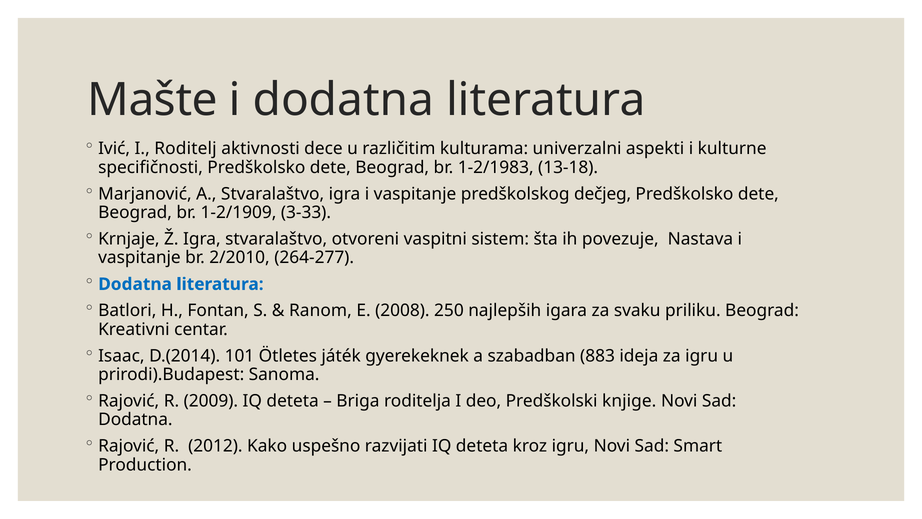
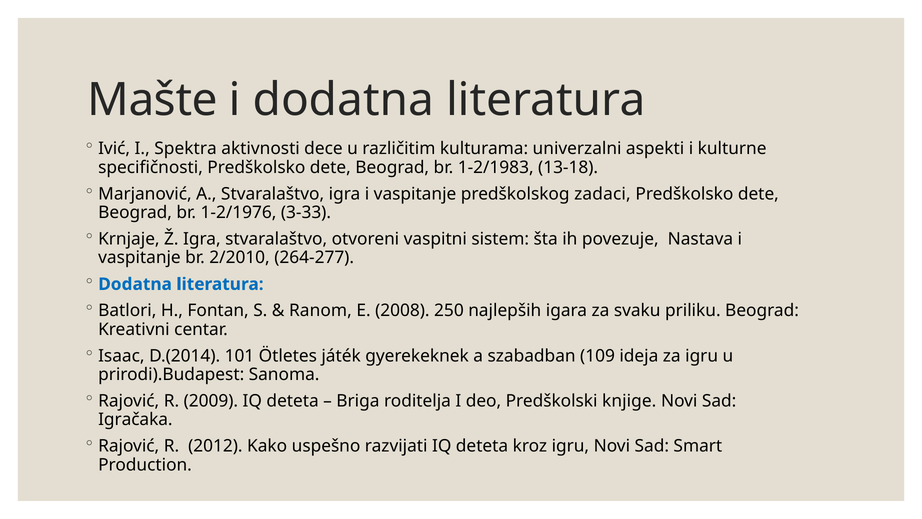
Roditelj: Roditelj -> Spektra (186, 149)
dečjeg: dečjeg -> zadaci (602, 194)
1-2/1909: 1-2/1909 -> 1-2/1976 (238, 212)
883: 883 -> 109 (598, 356)
Dodatna: Dodatna -> Igračaka (135, 419)
